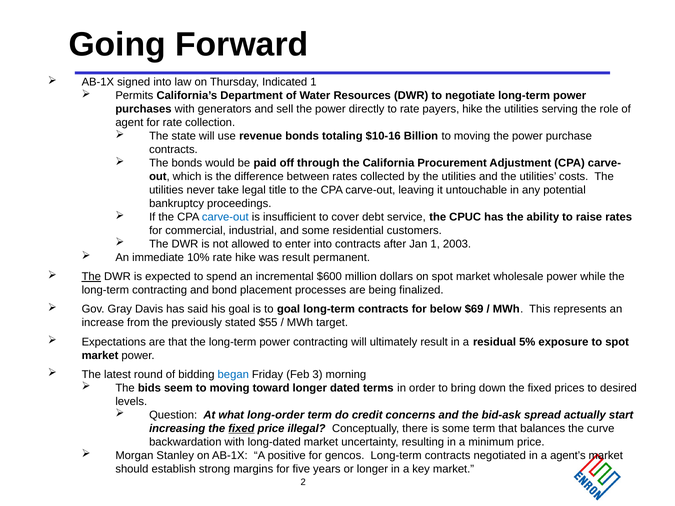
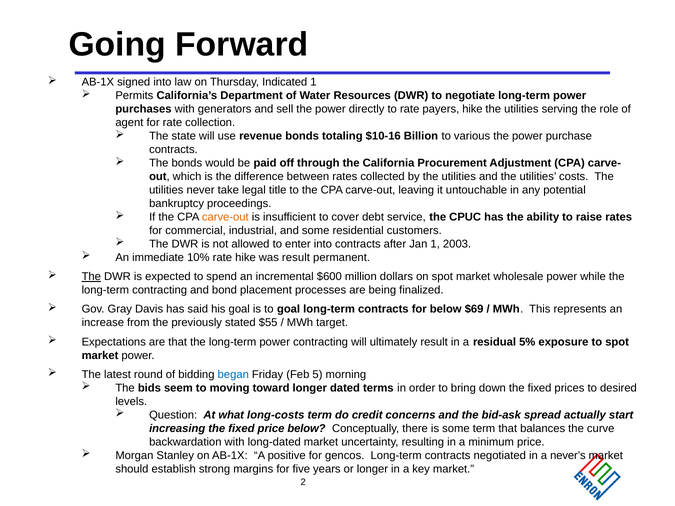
Billion to moving: moving -> various (472, 136)
carve-out colour: blue -> orange (225, 217)
3: 3 -> 5 (317, 375)
long-order: long-order -> long-costs (276, 415)
fixed underline: present -> none (241, 429)
price illegal: illegal -> below (307, 429)
agent’s: agent’s -> never’s (568, 456)
